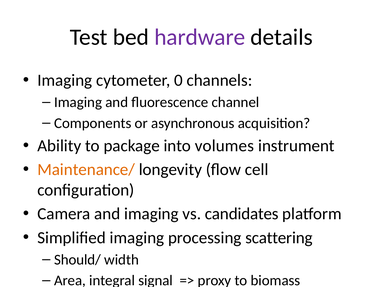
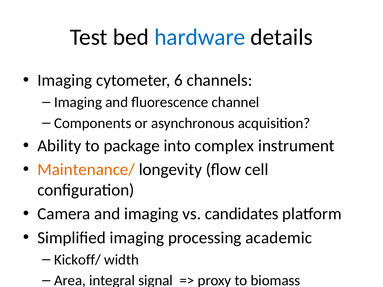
hardware colour: purple -> blue (200, 37)
0: 0 -> 6 (178, 80)
volumes: volumes -> complex (224, 146)
scattering: scattering -> academic (279, 238)
Should/: Should/ -> Kickoff/ (77, 260)
